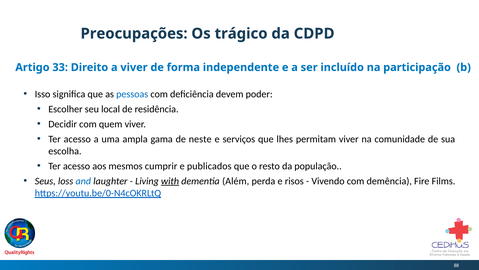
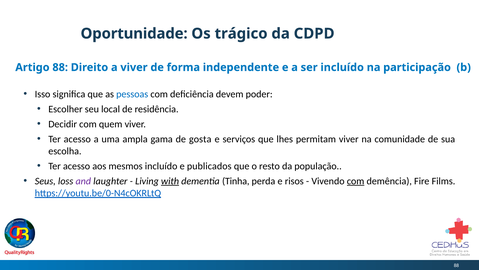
Preocupações: Preocupações -> Oportunidade (134, 34)
Artigo 33: 33 -> 88 (60, 67)
neste: neste -> gosta (200, 139)
mesmos cumprir: cumprir -> incluído (161, 166)
and colour: blue -> purple (83, 181)
Além: Além -> Tinha (236, 181)
com underline: none -> present (356, 181)
